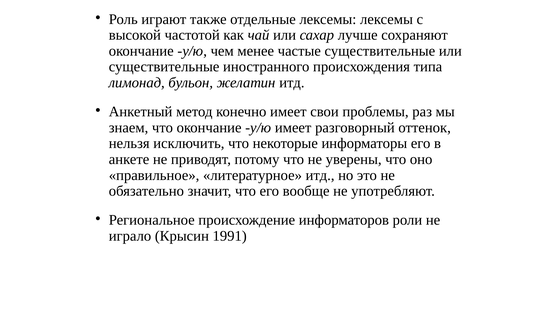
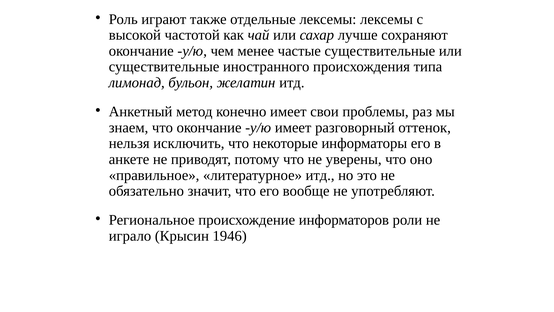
1991: 1991 -> 1946 (230, 236)
